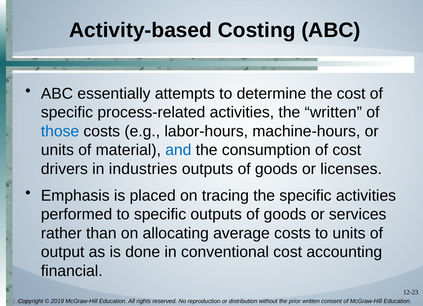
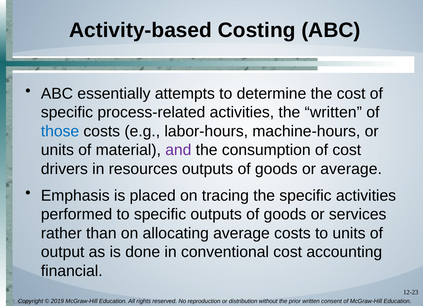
and colour: blue -> purple (178, 150)
industries: industries -> resources (143, 169)
or licenses: licenses -> average (351, 169)
